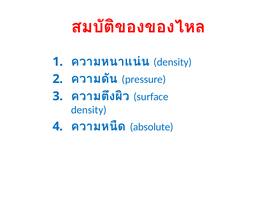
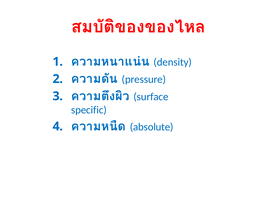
density: density -> specific (89, 110)
